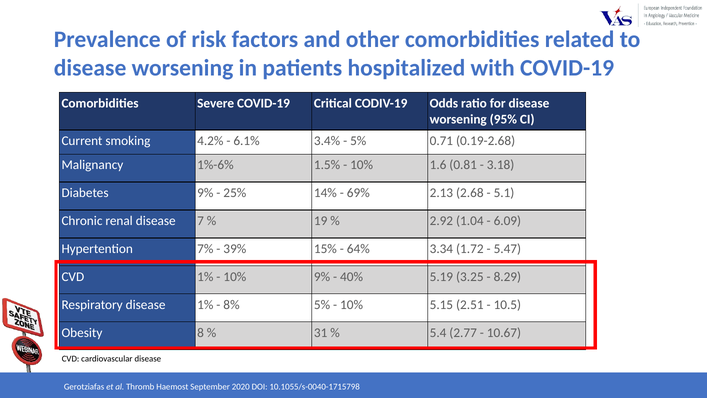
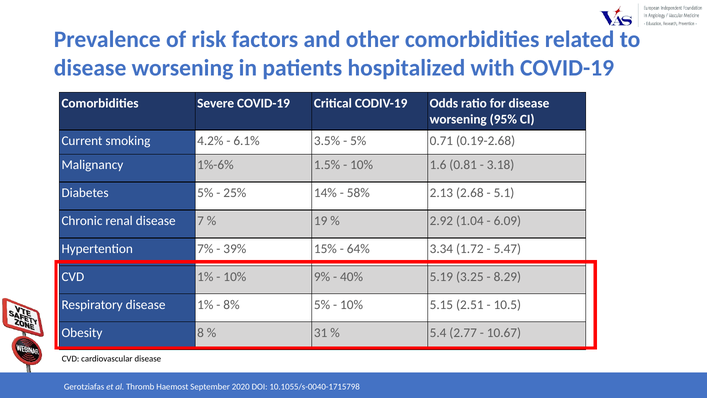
3.4%: 3.4% -> 3.5% (327, 141)
Diabetes 9%: 9% -> 5% (205, 193)
69%: 69% -> 58% (358, 193)
